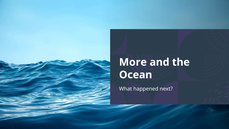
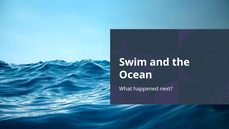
More: More -> Swim (133, 62)
